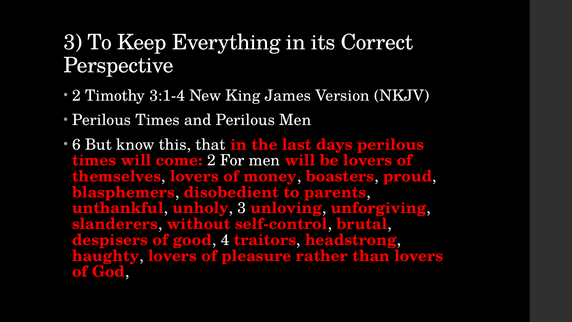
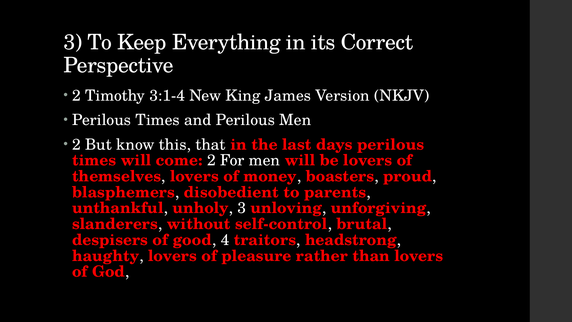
6: 6 -> 2 (76, 144)
